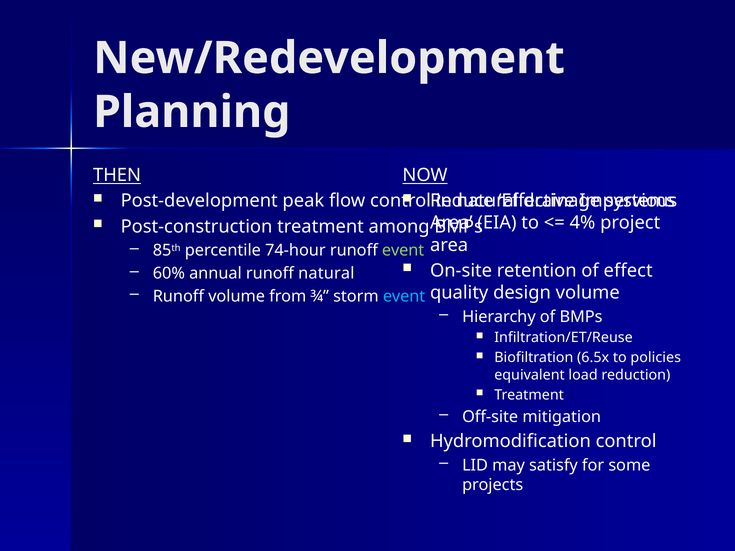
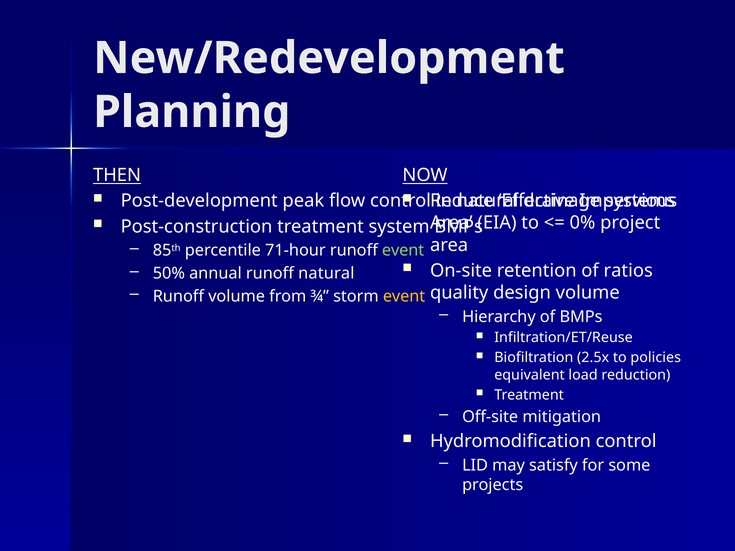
4%: 4% -> 0% (582, 223)
among: among -> system (399, 227)
74-hour: 74-hour -> 71-hour (295, 251)
effect: effect -> ratios (628, 271)
60%: 60% -> 50% (169, 273)
event colour: light blue -> yellow (404, 296)
6.5x: 6.5x -> 2.5x (593, 358)
